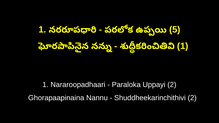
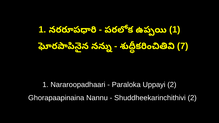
5: 5 -> 1 (175, 30)
1: 1 -> 7 (183, 46)
